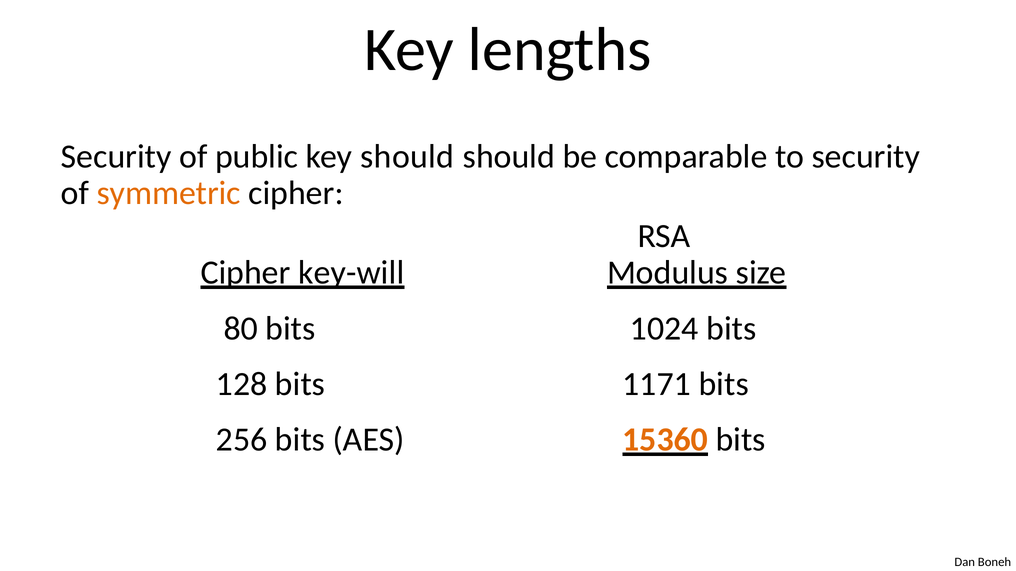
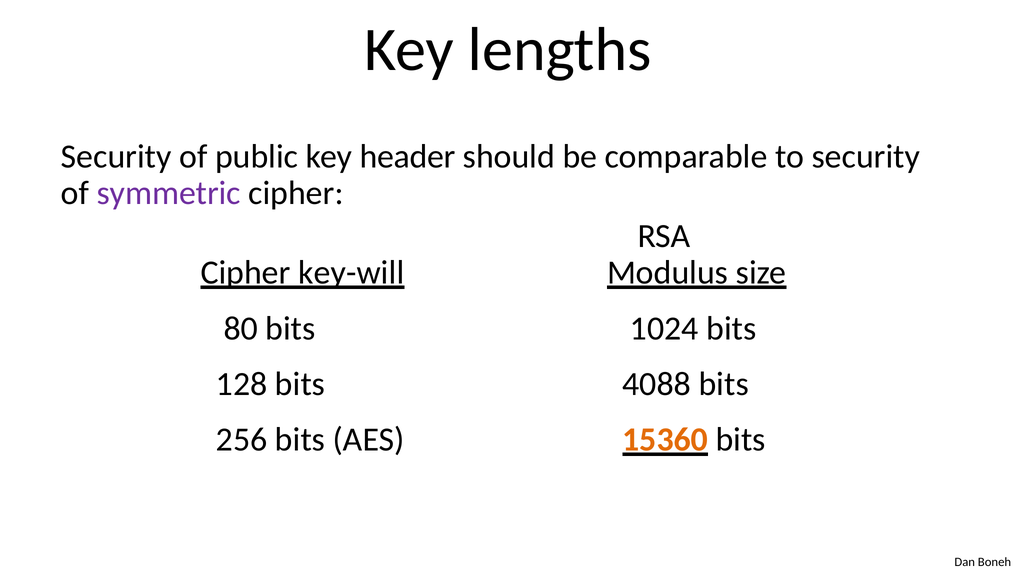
key should: should -> header (408, 157)
symmetric colour: orange -> purple (169, 193)
1171: 1171 -> 4088 (657, 385)
